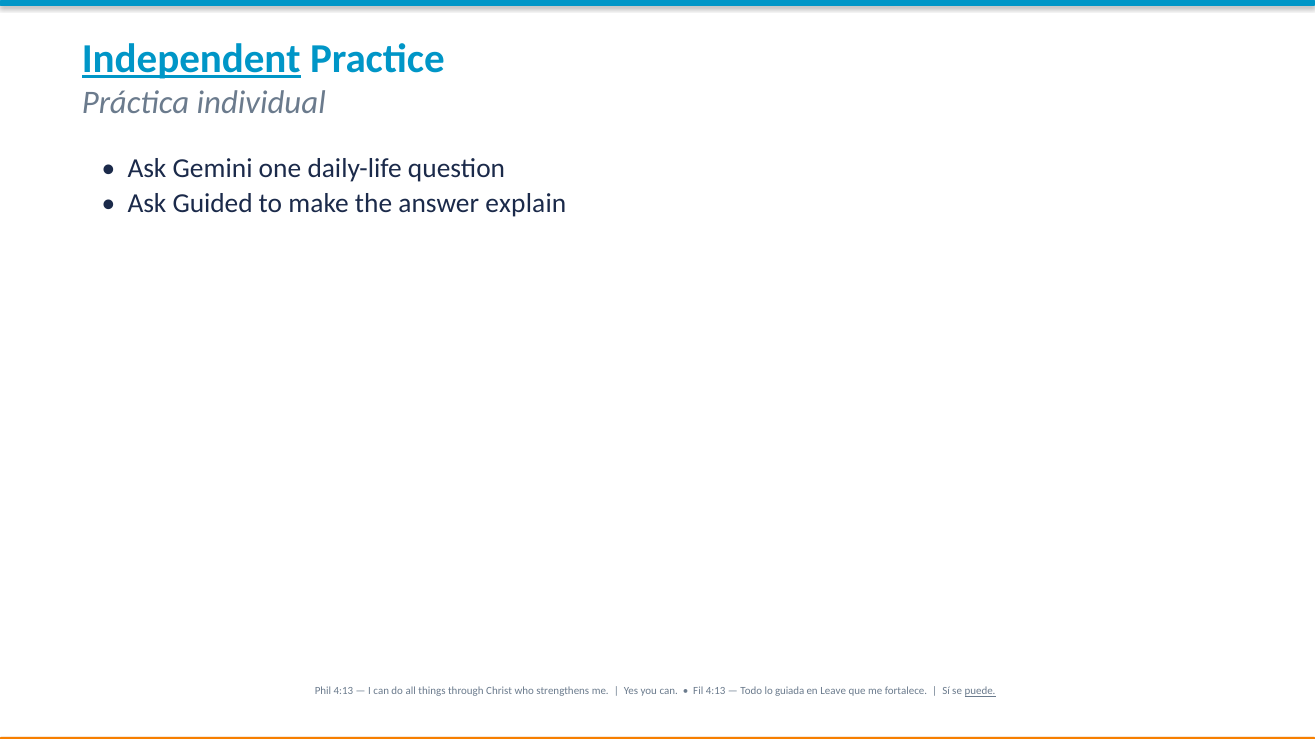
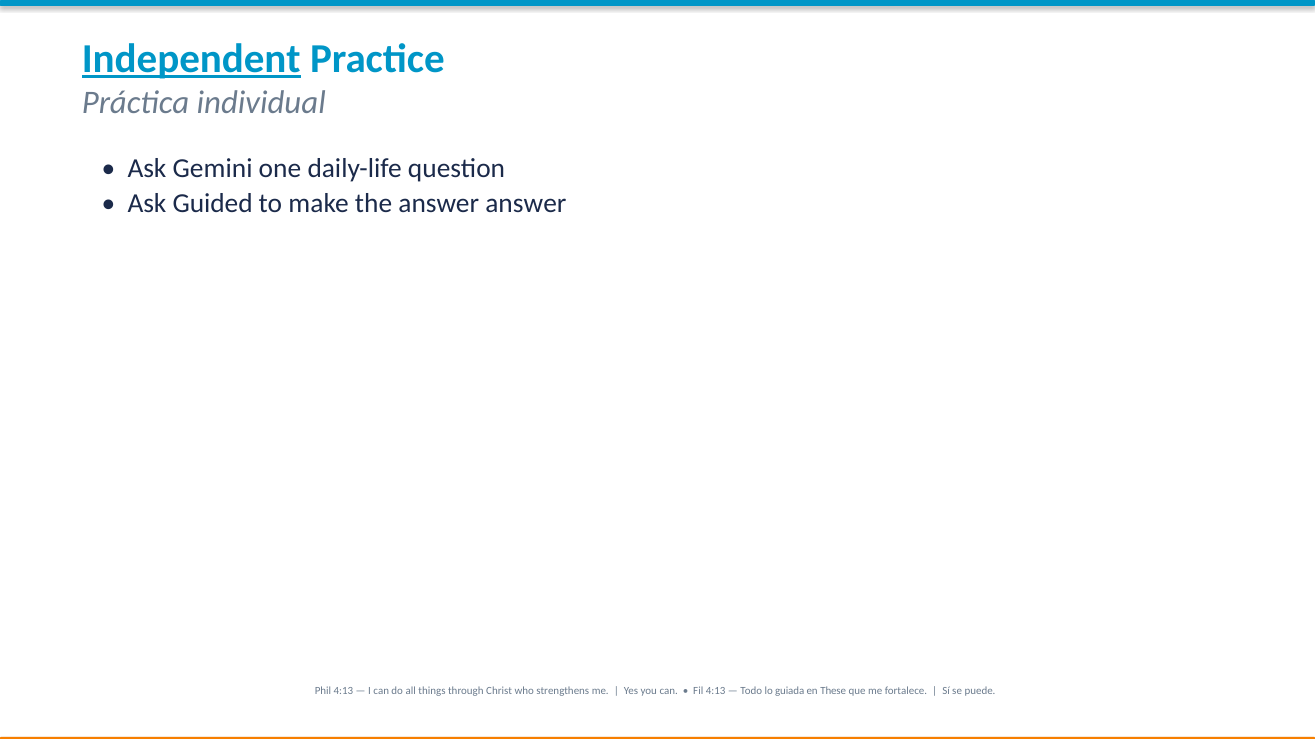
answer explain: explain -> answer (526, 204)
Leave: Leave -> These (833, 692)
puede underline: present -> none (980, 692)
